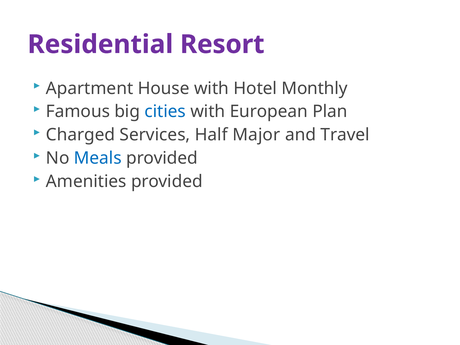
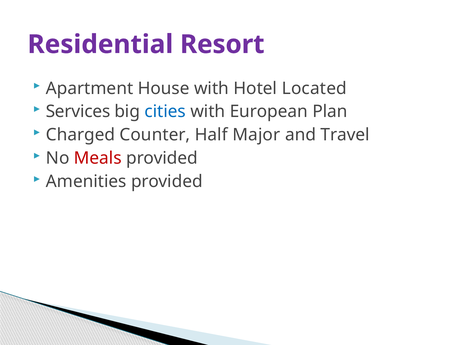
Monthly: Monthly -> Located (314, 88)
Famous: Famous -> Services (78, 112)
Services: Services -> Counter (155, 135)
Meals colour: blue -> red (98, 158)
